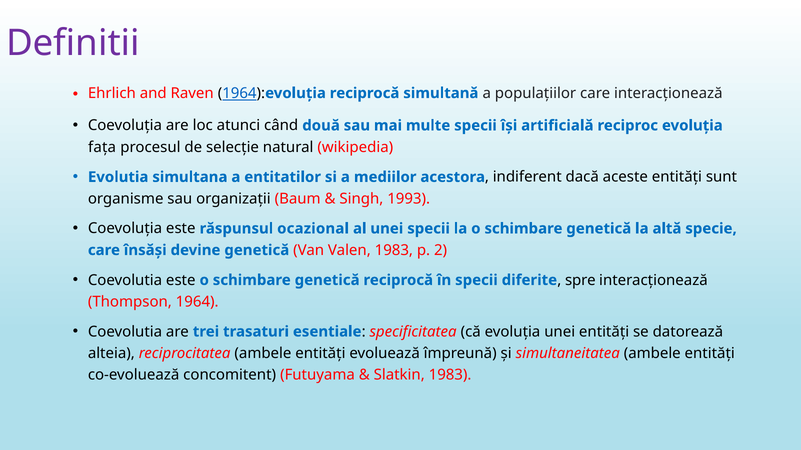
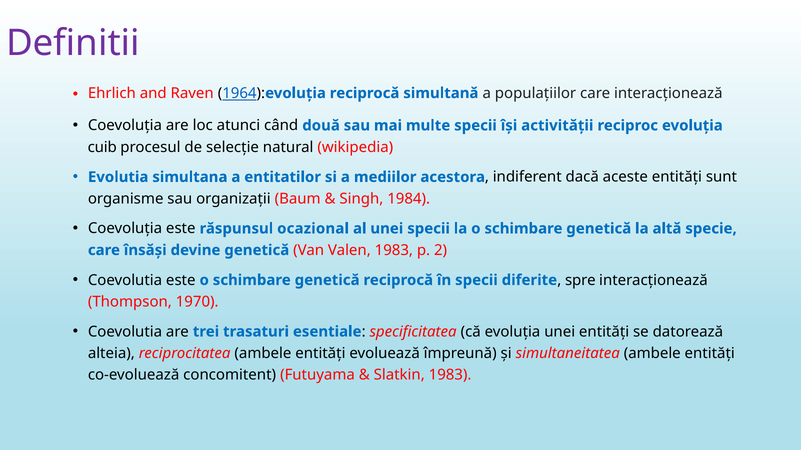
artificială: artificială -> activității (557, 126)
fața: fața -> cuib (102, 147)
1993: 1993 -> 1984 (409, 199)
Thompson 1964: 1964 -> 1970 (197, 302)
